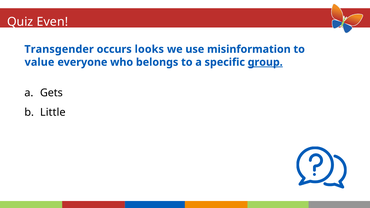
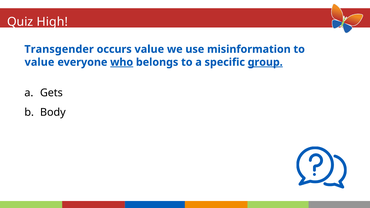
Even: Even -> High (52, 22)
occurs looks: looks -> value (149, 49)
who underline: none -> present (122, 62)
Little: Little -> Body (53, 112)
